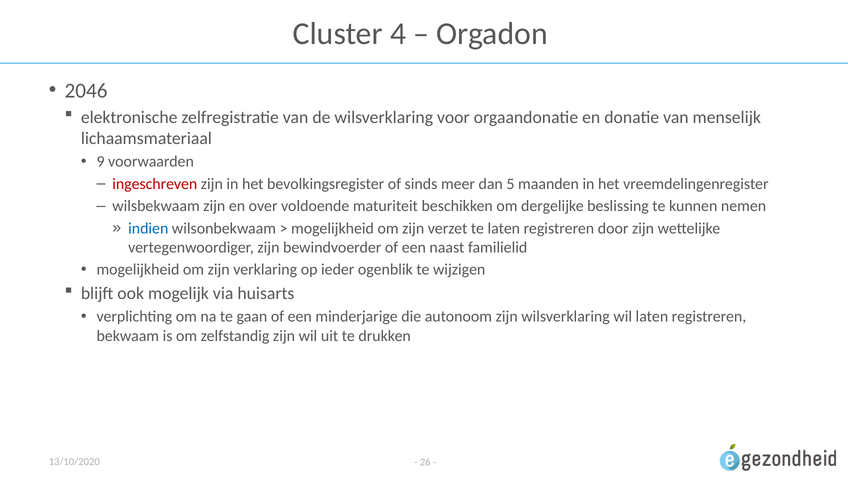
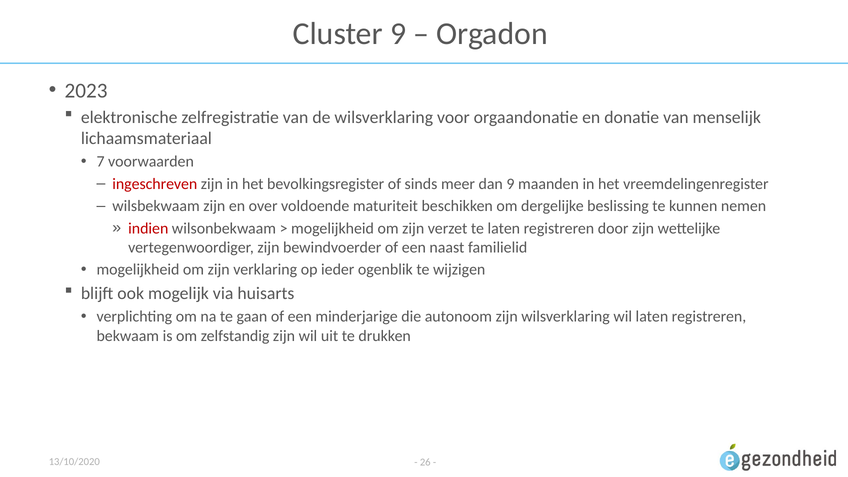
Cluster 4: 4 -> 9 (398, 34)
2046: 2046 -> 2023 (86, 91)
9: 9 -> 7 (101, 162)
dan 5: 5 -> 9 (510, 184)
indien colour: blue -> red (148, 228)
